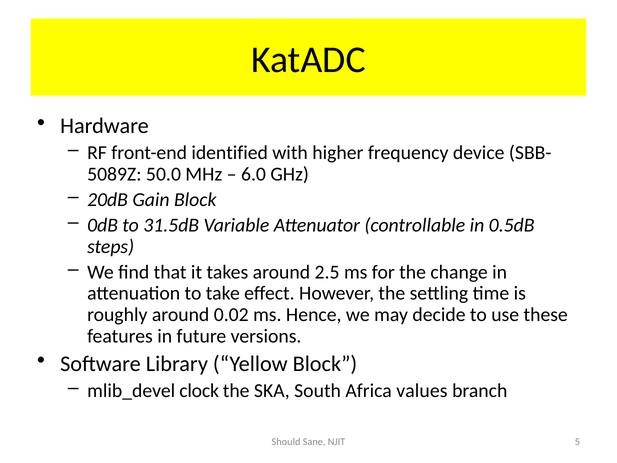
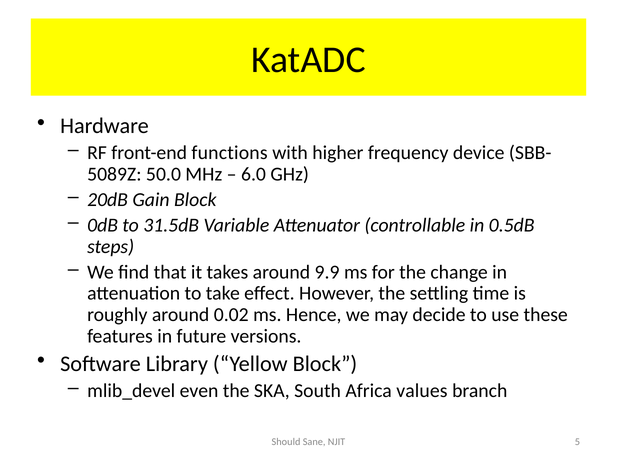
identified: identified -> functions (230, 153)
2.5: 2.5 -> 9.9 (327, 272)
clock: clock -> even (199, 390)
